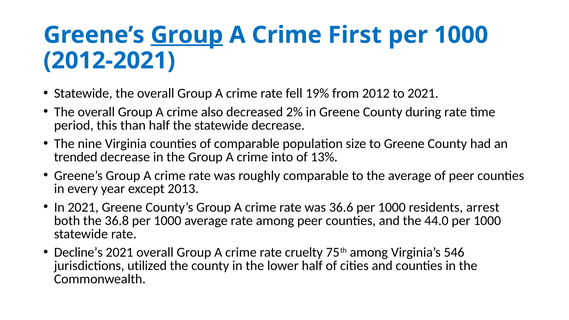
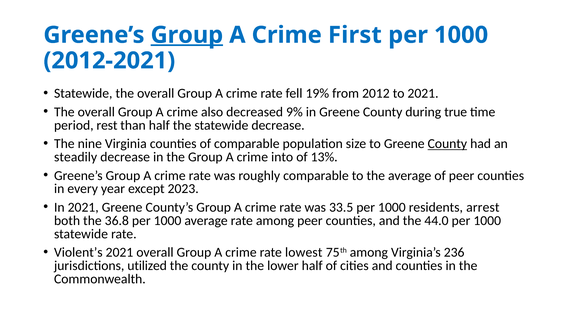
2%: 2% -> 9% (294, 112)
during rate: rate -> true (456, 112)
this: this -> rest (107, 125)
County underline: none -> present (447, 144)
trended: trended -> steadily (76, 157)
2013: 2013 -> 2023 (183, 189)
36.6: 36.6 -> 33.5 (341, 207)
Decline’s: Decline’s -> Violent’s (78, 252)
cruelty: cruelty -> lowest (304, 252)
546: 546 -> 236 (454, 252)
